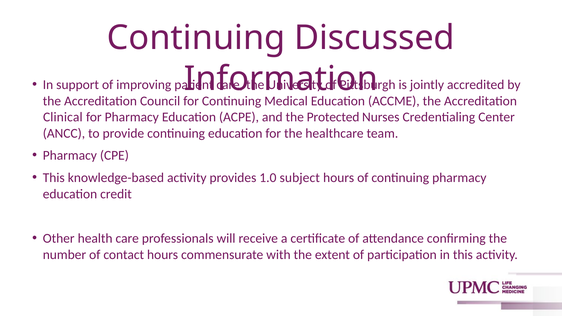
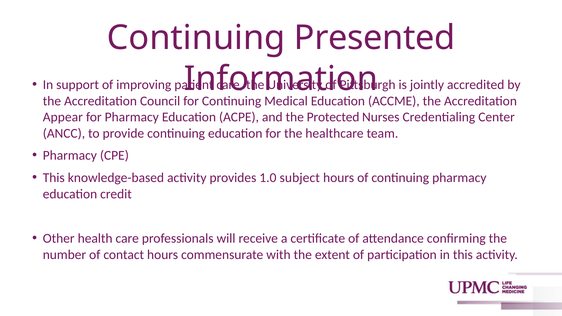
Discussed: Discussed -> Presented (375, 38)
Clinical: Clinical -> Appear (63, 117)
